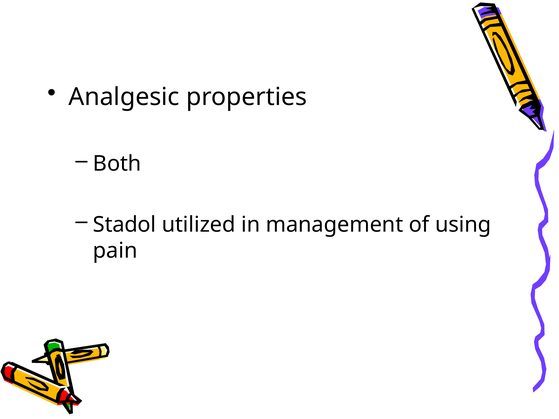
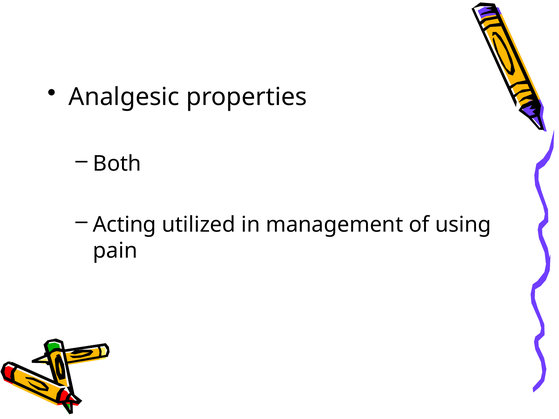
Stadol: Stadol -> Acting (125, 225)
